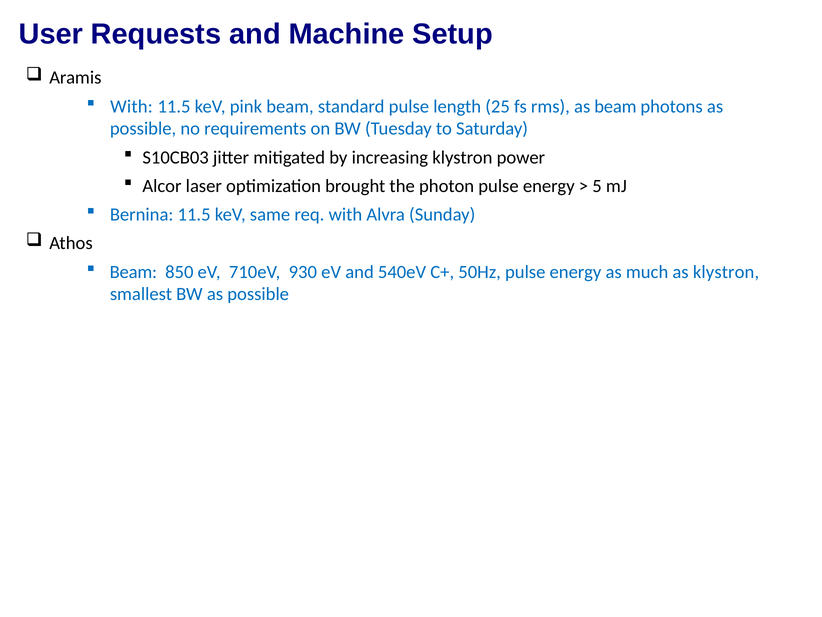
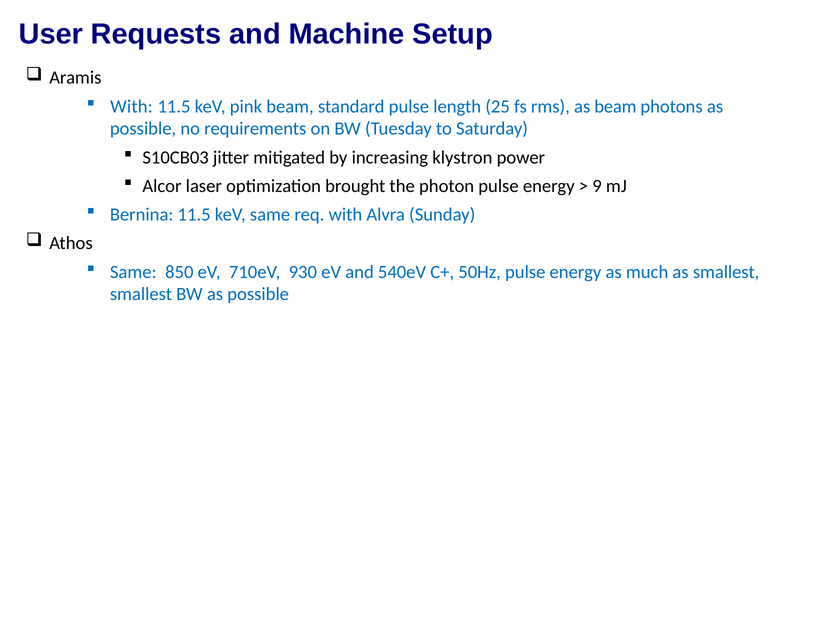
5: 5 -> 9 (597, 186)
Beam: Beam -> Same (133, 272)
as klystron: klystron -> smallest (726, 272)
